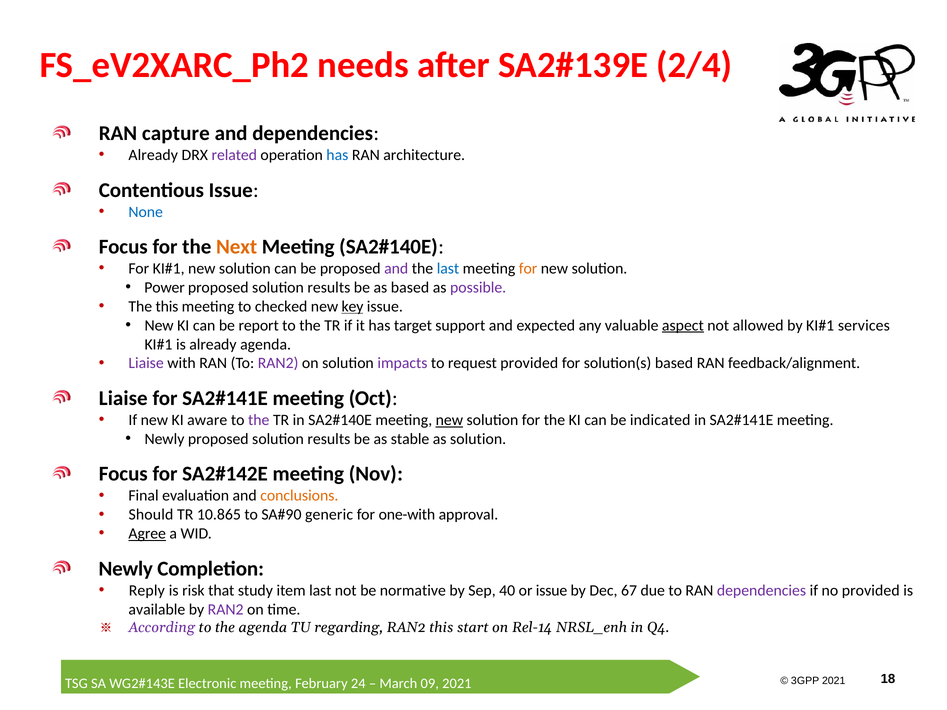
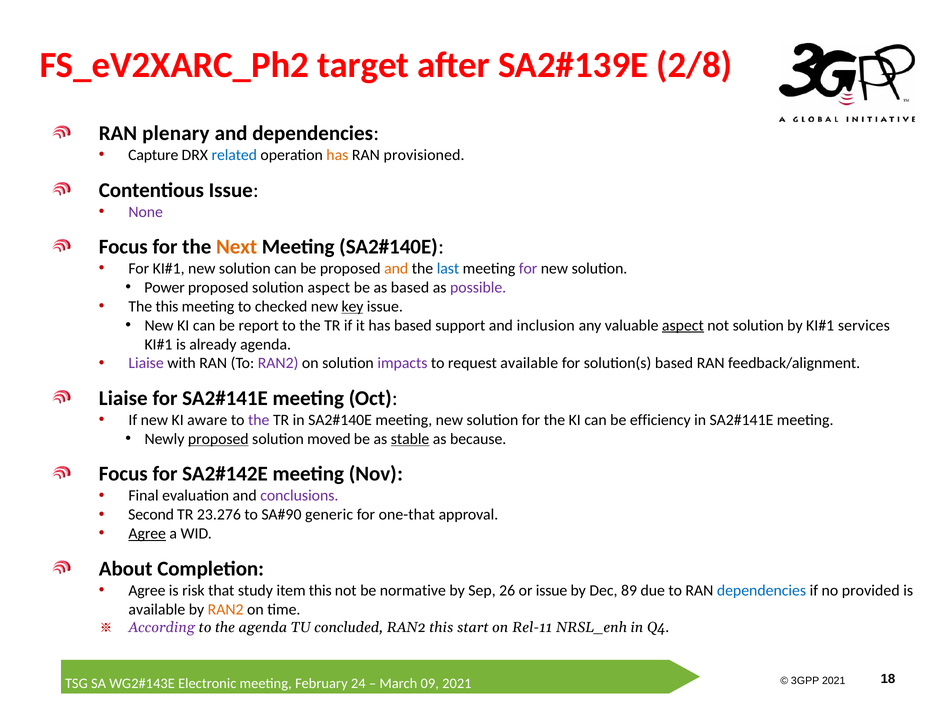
needs: needs -> target (363, 65)
2/4: 2/4 -> 2/8 (694, 65)
capture: capture -> plenary (176, 133)
Already: Already -> Capture (153, 155)
related colour: purple -> blue (234, 155)
has colour: blue -> orange (337, 155)
architecture: architecture -> provisioned (424, 155)
None colour: blue -> purple (146, 212)
and colour: purple -> orange (396, 269)
for colour: orange -> purple (528, 269)
results: results -> aspect (329, 288)
has target: target -> based (413, 326)
expected: expected -> inclusion (546, 326)
not allowed: allowed -> solution (758, 326)
provided: provided -> available (529, 363)
new underline: present -> none (449, 420)
indicated: indicated -> efficiency (660, 420)
proposed underline: none -> present (218, 439)
results: results -> moved (329, 439)
stable underline: none -> present (410, 439)
as solution: solution -> because (478, 439)
conclusions colour: orange -> purple (299, 496)
Should: Should -> Second (151, 515)
10.865: 10.865 -> 23.276 (219, 515)
one-with: one-with -> one-that (407, 515)
Newly: Newly -> About (126, 569)
Reply: Reply -> Agree (147, 591)
item last: last -> this (320, 591)
40: 40 -> 26 (507, 591)
67: 67 -> 89 (629, 591)
dependencies colour: purple -> blue (761, 591)
RAN2 colour: purple -> orange (226, 610)
regarding: regarding -> concluded (349, 628)
Rel-14: Rel-14 -> Rel-11 (532, 628)
